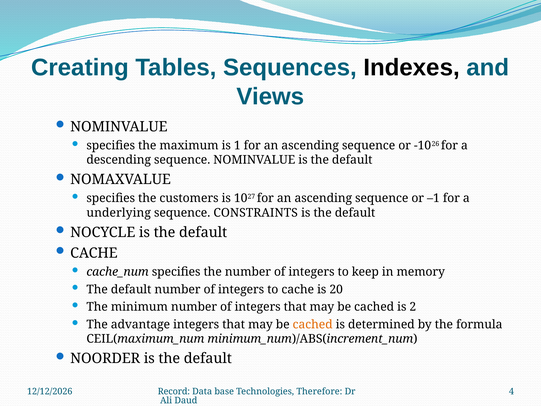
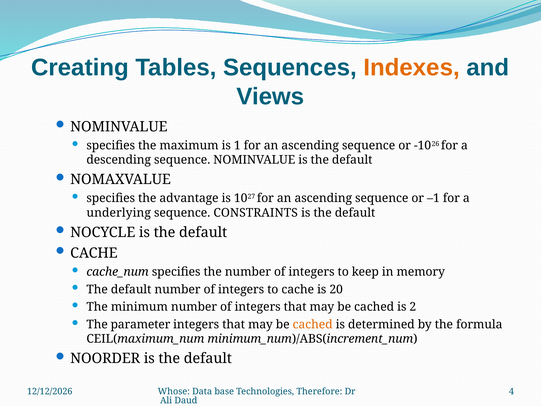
Indexes colour: black -> orange (412, 68)
customers: customers -> advantage (189, 198)
advantage: advantage -> parameter (140, 324)
Record: Record -> Whose (174, 391)
